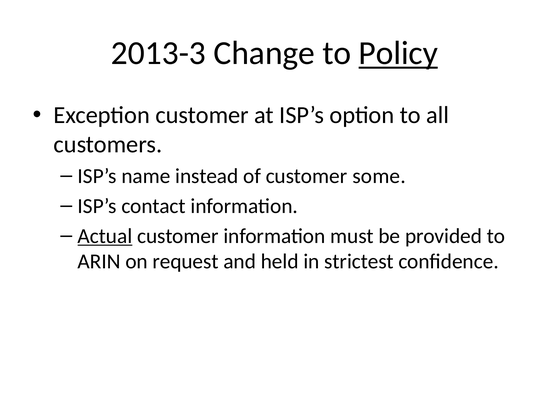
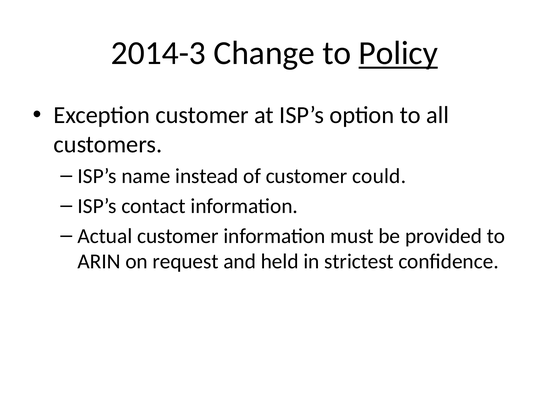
2013-3: 2013-3 -> 2014-3 (158, 53)
some: some -> could (379, 176)
Actual underline: present -> none (105, 236)
